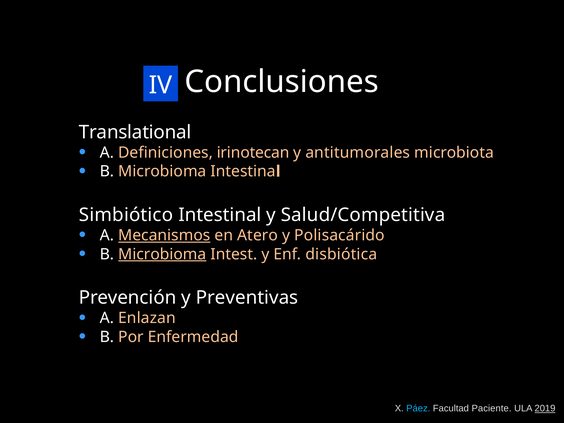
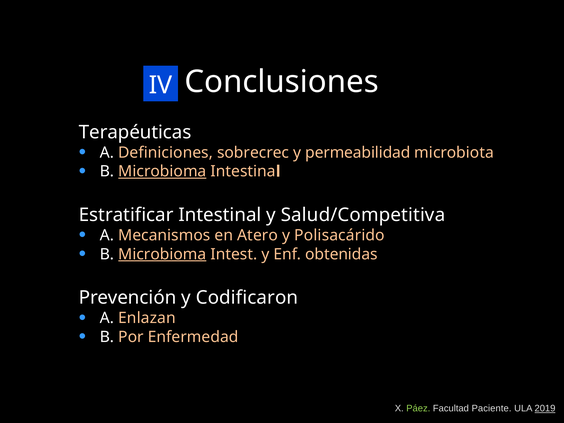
Translational: Translational -> Terapéuticas (135, 132)
irinotecan: irinotecan -> sobrecrec (253, 153)
antitumorales: antitumorales -> permeabilidad (358, 153)
Microbioma underline: none -> present (162, 171)
Simbiótico: Simbiótico -> Estratificar (126, 215)
Mecanismos underline: present -> none (164, 235)
disbiótica: disbiótica -> obtenidas (341, 254)
Preventivas: Preventivas -> Codificaron (247, 298)
Páez colour: light blue -> light green (418, 409)
